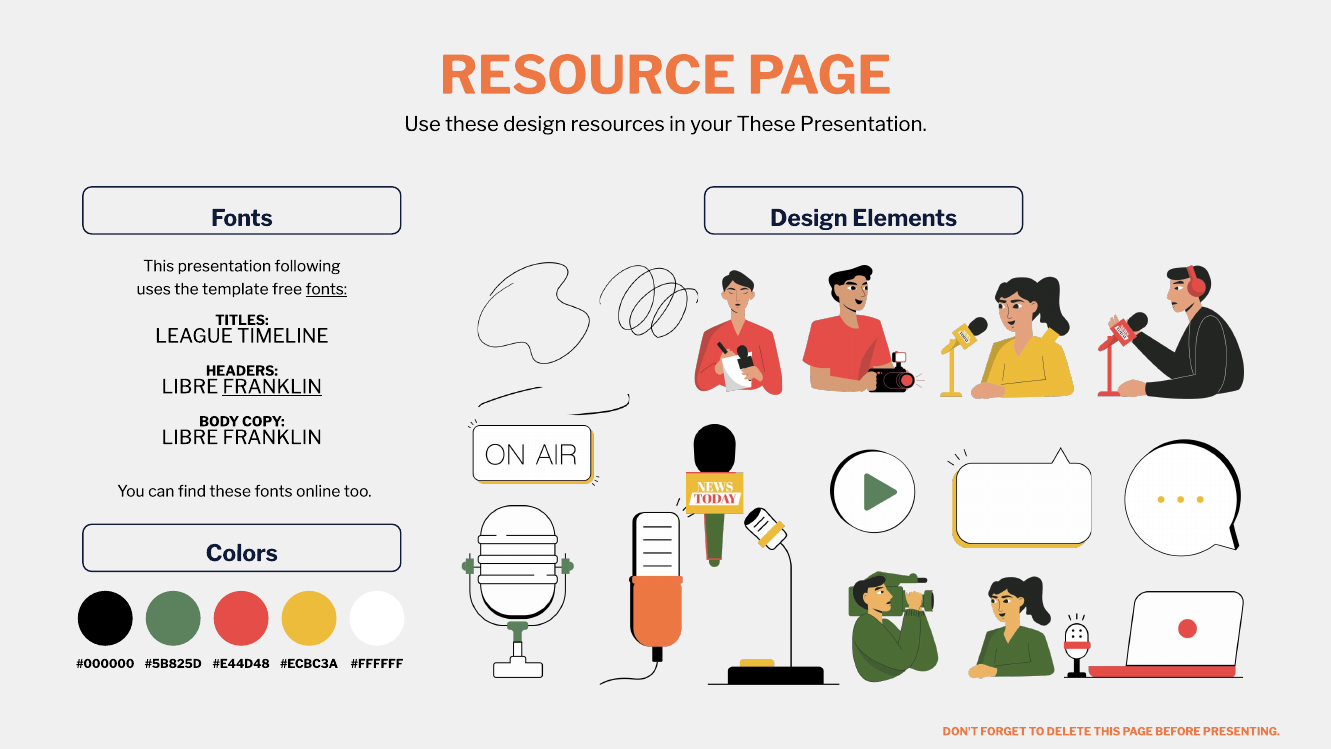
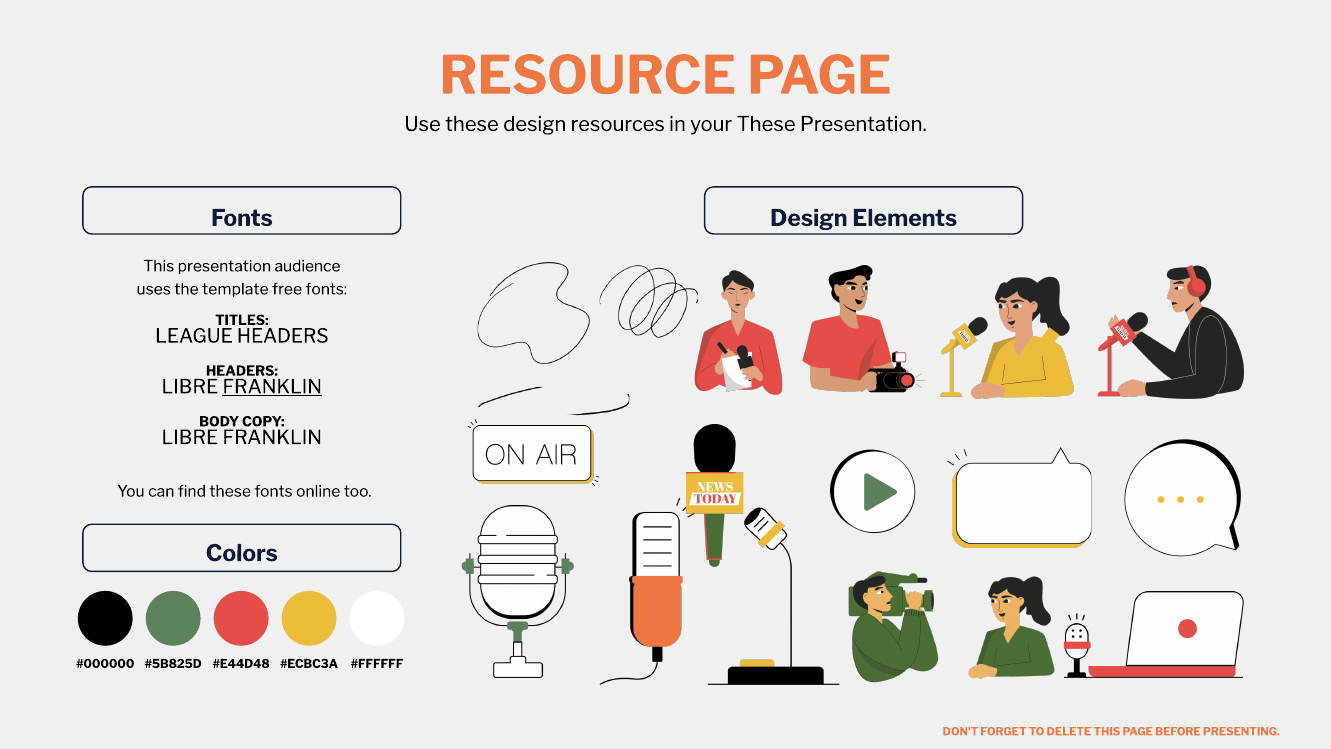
following: following -> audience (308, 266)
fonts underline: present -> none (326, 289)
LEAGUE TIMELINE: TIMELINE -> HEADERS (283, 336)
